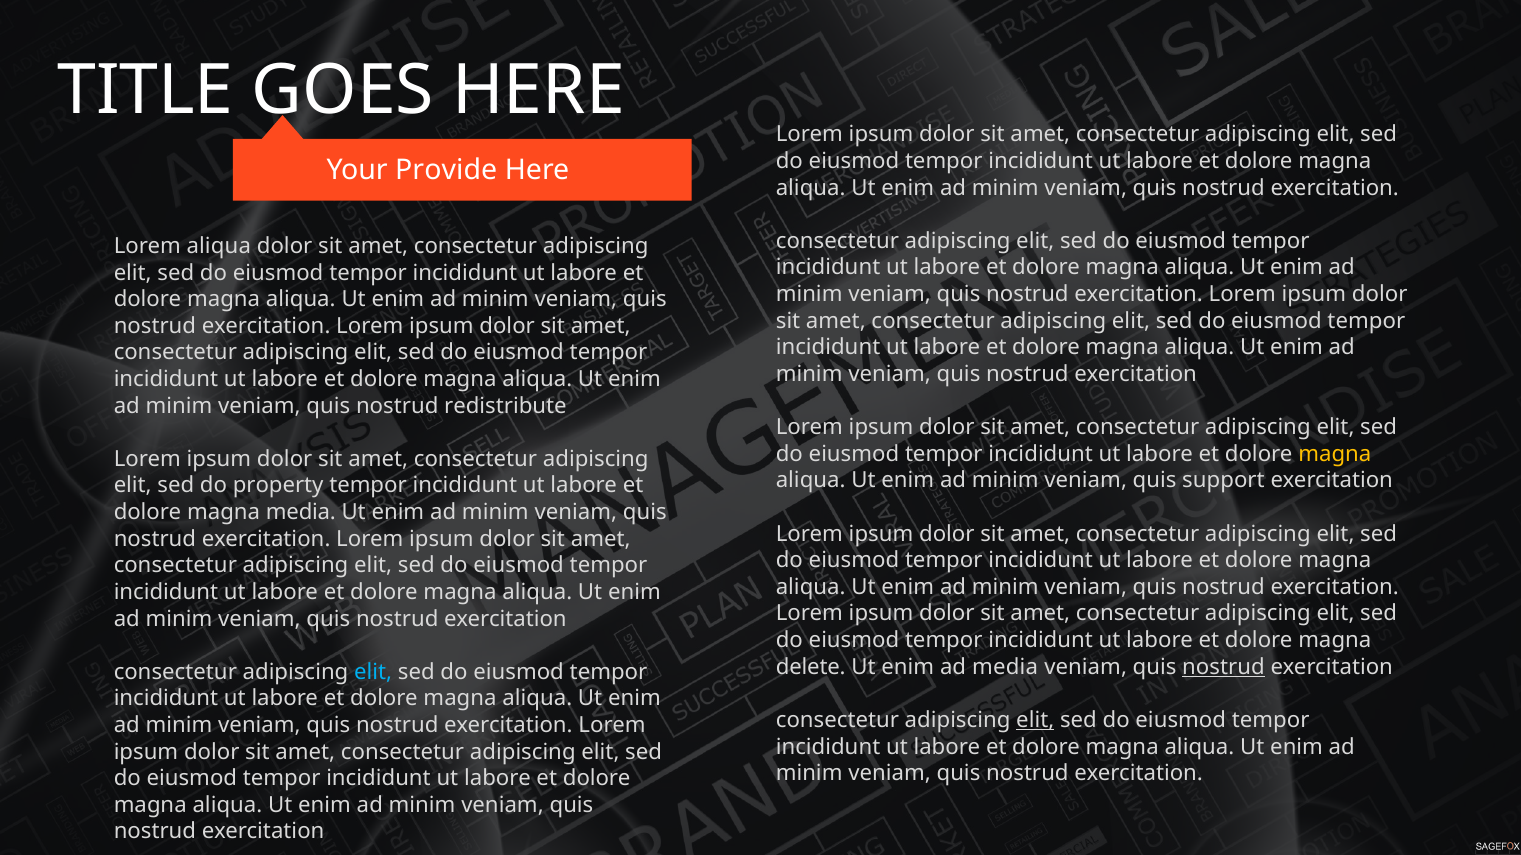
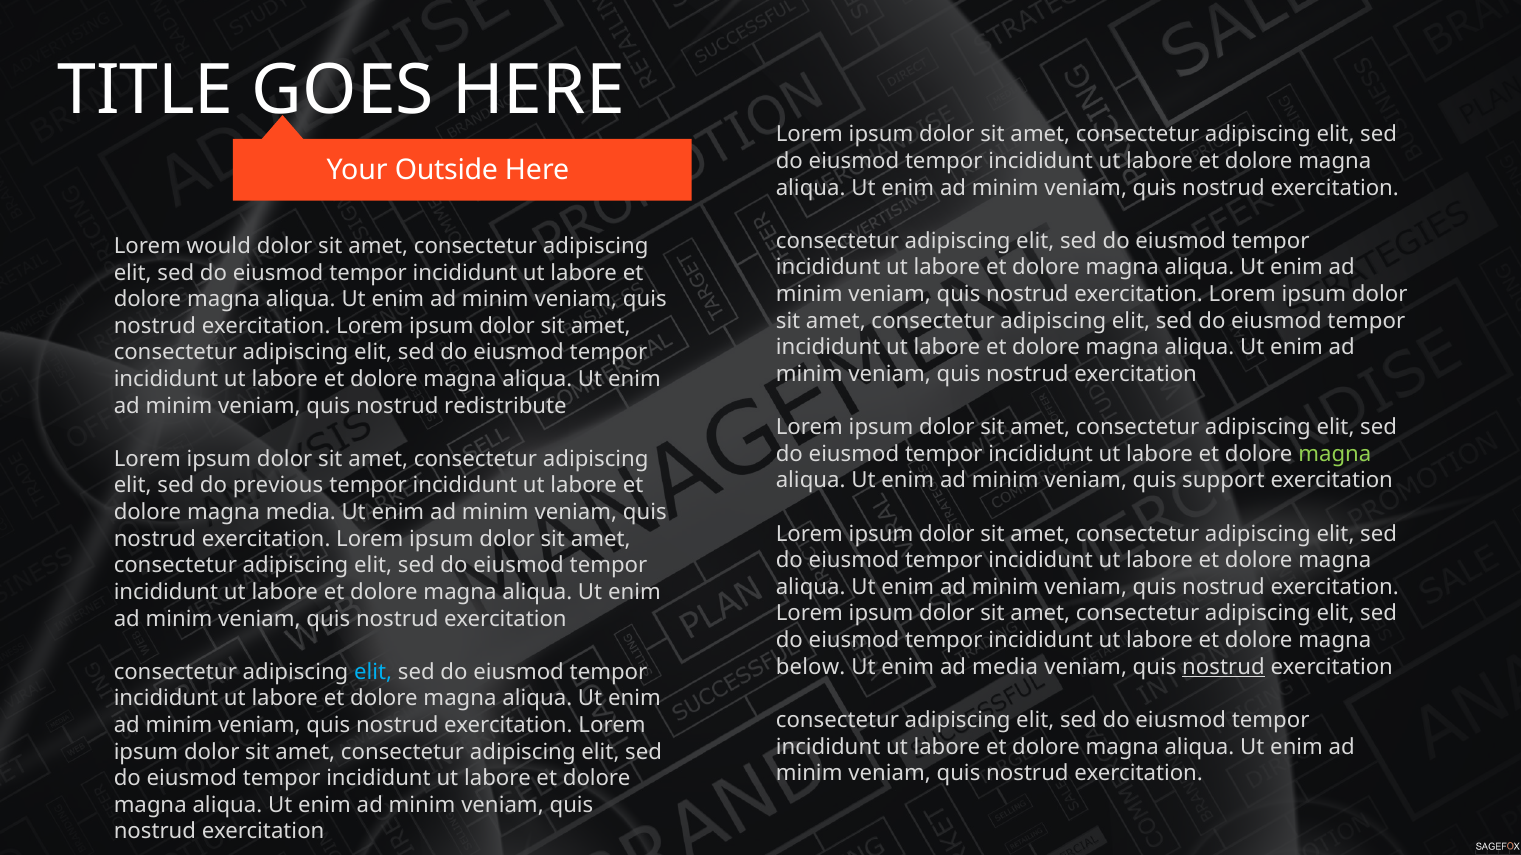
Provide: Provide -> Outside (446, 170)
Lorem aliqua: aliqua -> would (219, 246)
magna colour: yellow -> light green (1335, 454)
property: property -> previous (278, 486)
delete: delete -> below (811, 667)
elit underline: present -> none (1035, 721)
